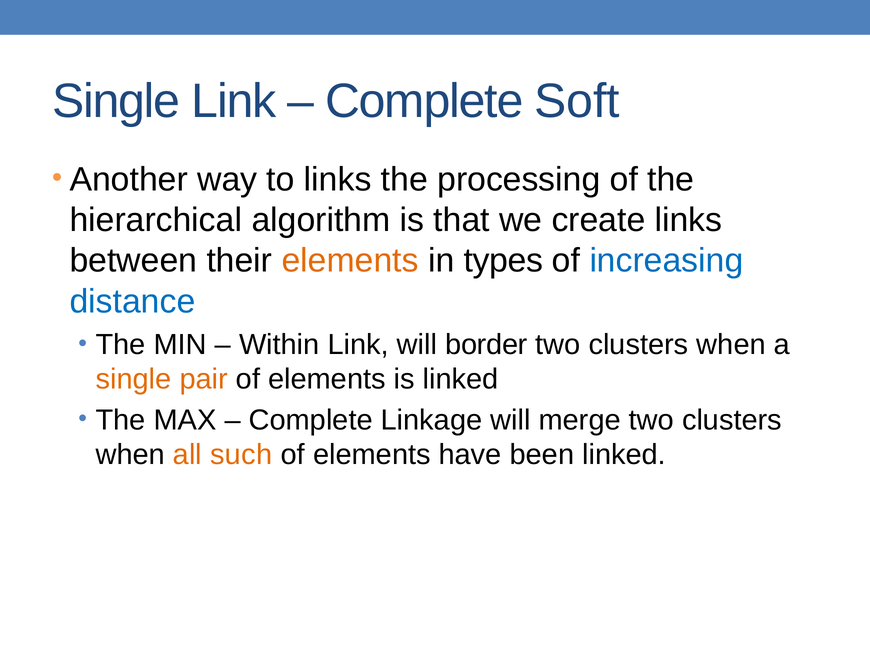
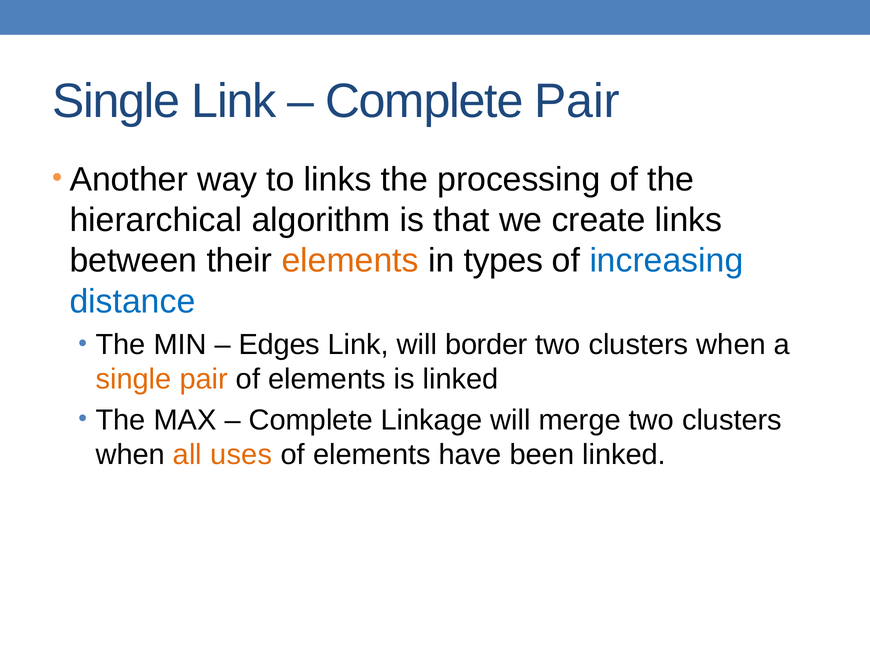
Complete Soft: Soft -> Pair (577, 101)
Within: Within -> Edges (279, 344)
such: such -> uses (241, 455)
